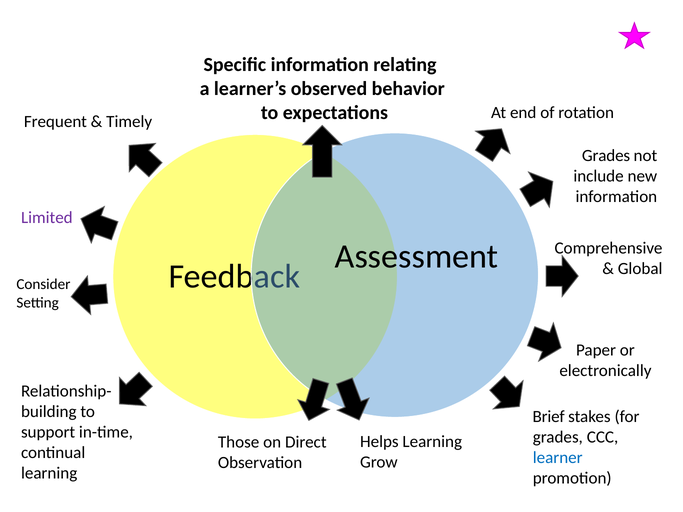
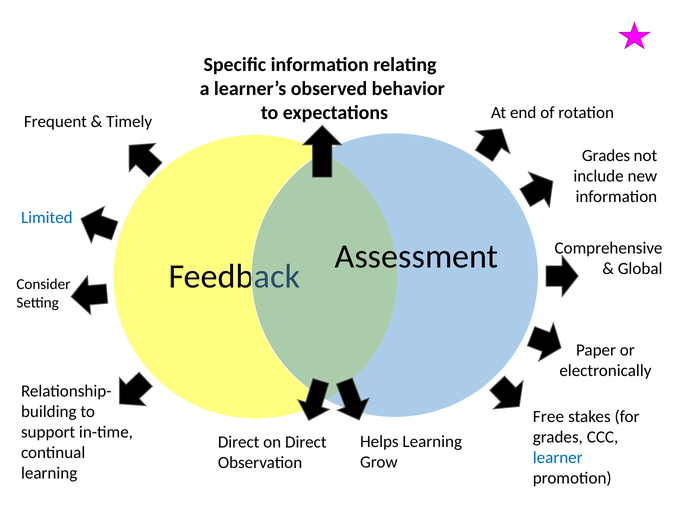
Limited colour: purple -> blue (47, 218)
Brief: Brief -> Free (548, 417)
Those: Those -> Direct (239, 442)
